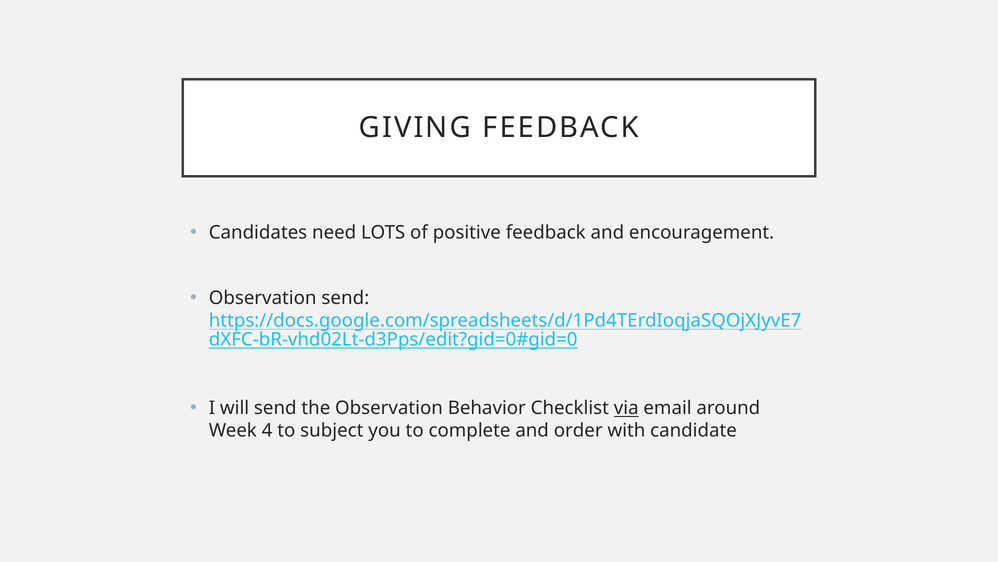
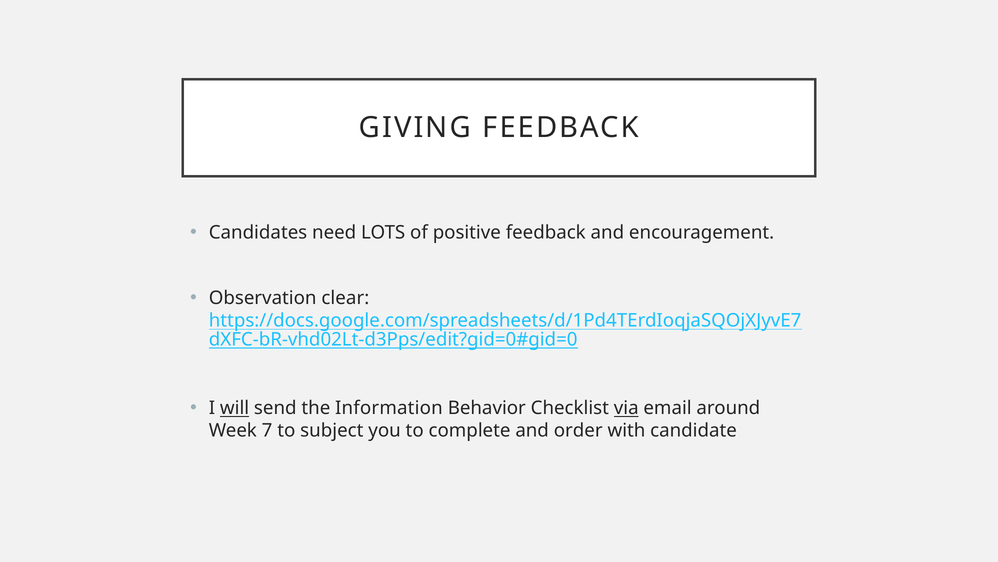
Observation send: send -> clear (345, 298)
will underline: none -> present (235, 408)
the Observation: Observation -> Information (389, 408)
4: 4 -> 7 (267, 430)
